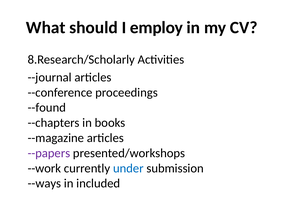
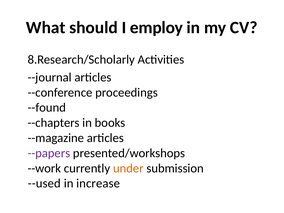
under colour: blue -> orange (128, 168)
--ways: --ways -> --used (44, 183)
included: included -> increase (98, 183)
